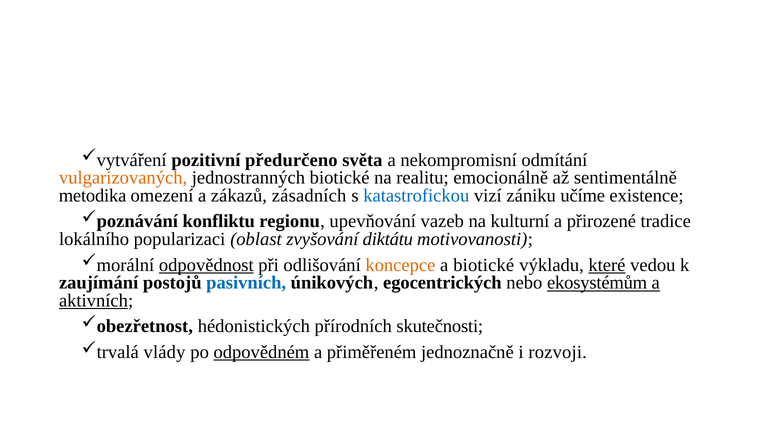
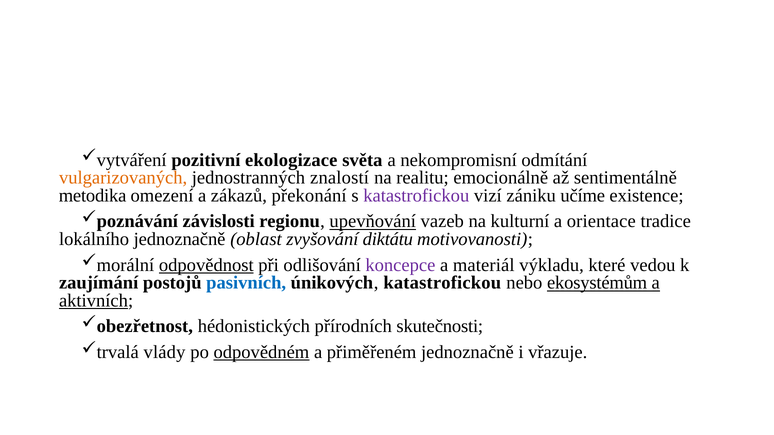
předurčeno: předurčeno -> ekologizace (291, 160)
jednostranných biotické: biotické -> znalostí (340, 178)
zásadních: zásadních -> překonání (309, 196)
katastrofickou colour: blue -> purple (416, 196)
konfliktu: konfliktu -> závislosti (219, 222)
upevňování underline: none -> present (373, 222)
přirozené: přirozené -> orientace (601, 222)
lokálního popularizaci: popularizaci -> jednoznačně (180, 239)
koncepce colour: orange -> purple (400, 265)
a biotické: biotické -> materiál (484, 265)
které underline: present -> none (607, 265)
únikových egocentrických: egocentrických -> katastrofickou (442, 283)
rozvoji: rozvoji -> vřazuje (558, 352)
